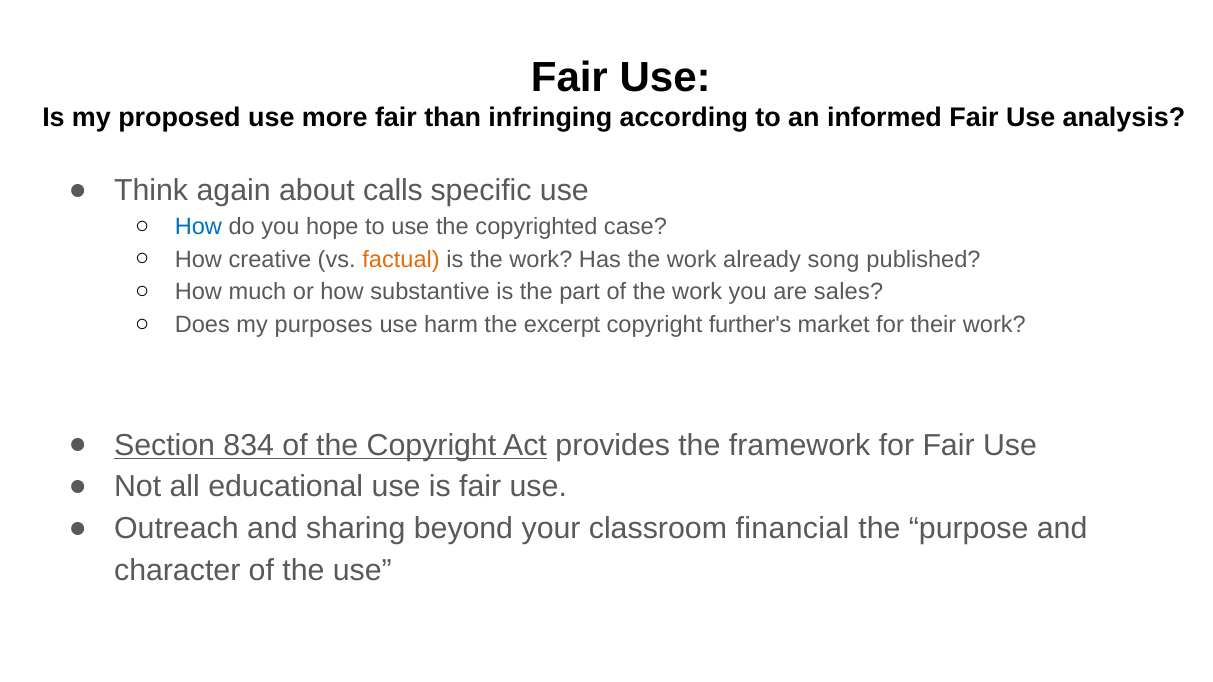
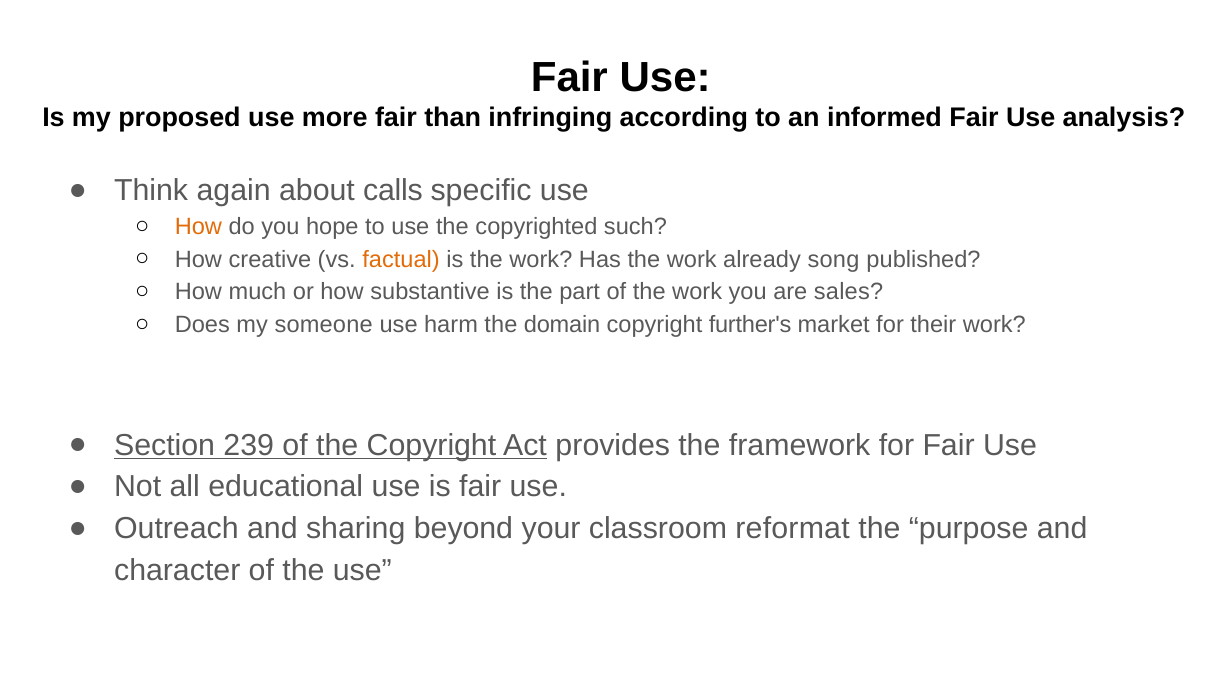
How colour: blue -> orange (198, 227)
case: case -> such (635, 227)
purposes: purposes -> someone (324, 325)
excerpt: excerpt -> domain (562, 325)
834: 834 -> 239 (249, 445)
financial: financial -> reformat (793, 529)
